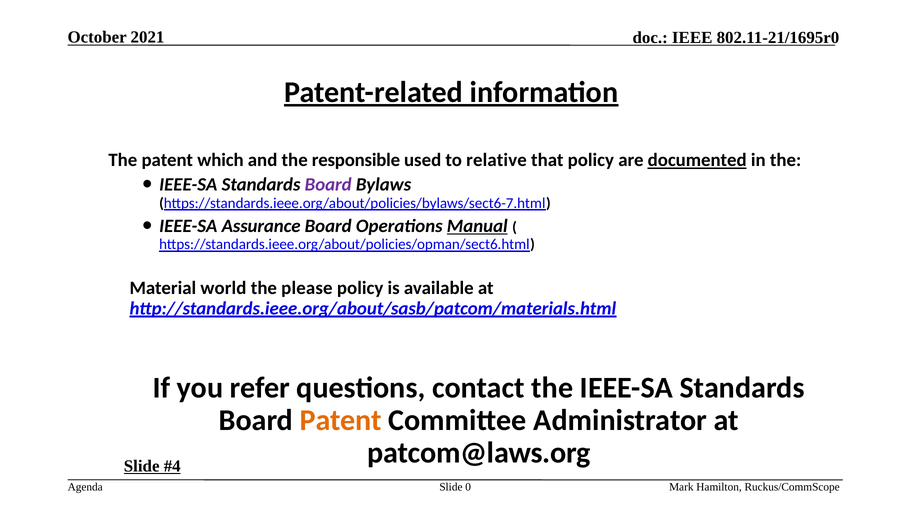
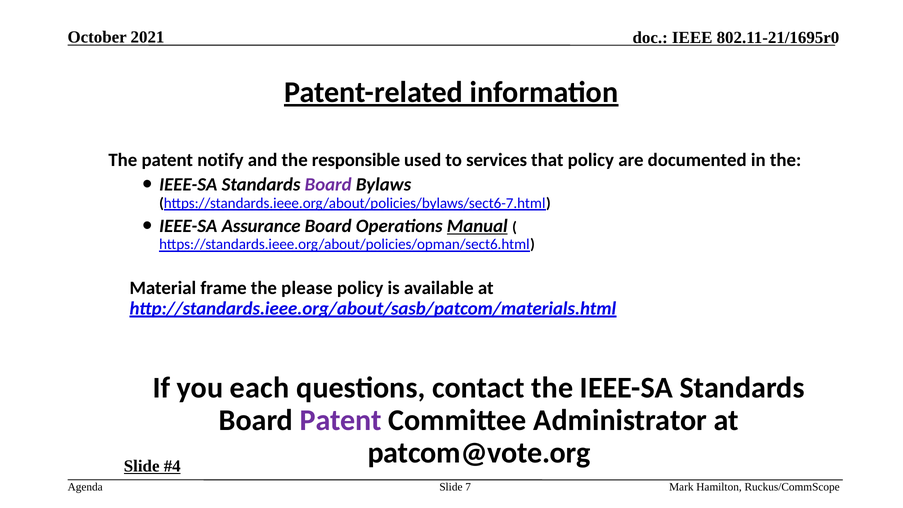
which: which -> notify (220, 160)
relative: relative -> services (497, 160)
documented underline: present -> none (697, 160)
world: world -> frame (224, 288)
refer: refer -> each (260, 388)
Patent colour: orange -> purple (341, 420)
patcom@laws.org: patcom@laws.org -> patcom@vote.org (479, 453)
0: 0 -> 7 (468, 487)
